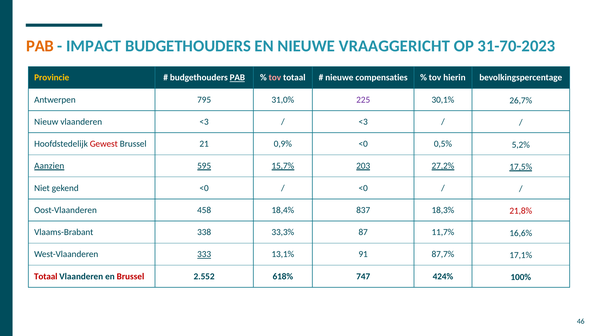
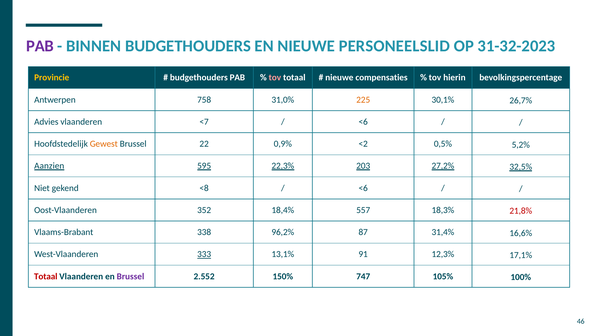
PAB colour: orange -> purple (40, 46)
IMPACT: IMPACT -> BINNEN (94, 46)
VRAAGGERICHT: VRAAGGERICHT -> PERSONEELSLID (394, 46)
31-70-2023: 31-70-2023 -> 31-32-2023 (516, 46)
PAB underline: present -> none (237, 78)
795: 795 -> 758 (204, 100)
225 colour: purple -> orange (363, 100)
Nieuw: Nieuw -> Advies (46, 122)
vlaanderen <3: <3 -> <7 (204, 122)
<3: <3 -> <6 (363, 122)
Gewest colour: red -> orange (104, 144)
21: 21 -> 22 (204, 144)
0,9% <0: <0 -> <2 (363, 144)
15,7%: 15,7% -> 22,3% (283, 166)
17,5%: 17,5% -> 32,5% (521, 167)
gekend <0: <0 -> <8 (204, 188)
<0: <0 -> <6 (363, 188)
458: 458 -> 352 (204, 210)
837: 837 -> 557 (363, 210)
33,3%: 33,3% -> 96,2% (283, 232)
11,7%: 11,7% -> 31,4% (443, 232)
87,7%: 87,7% -> 12,3% (443, 255)
Brussel colour: red -> purple (131, 277)
618%: 618% -> 150% (283, 277)
424%: 424% -> 105% (443, 277)
